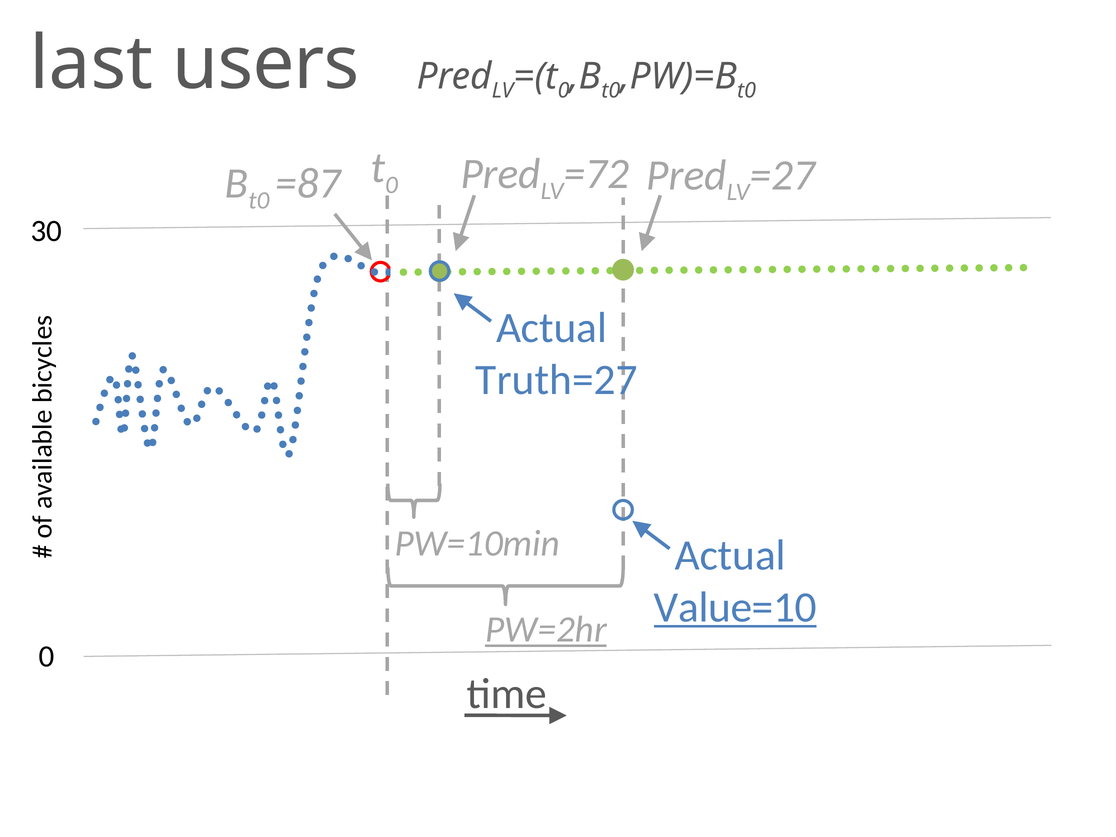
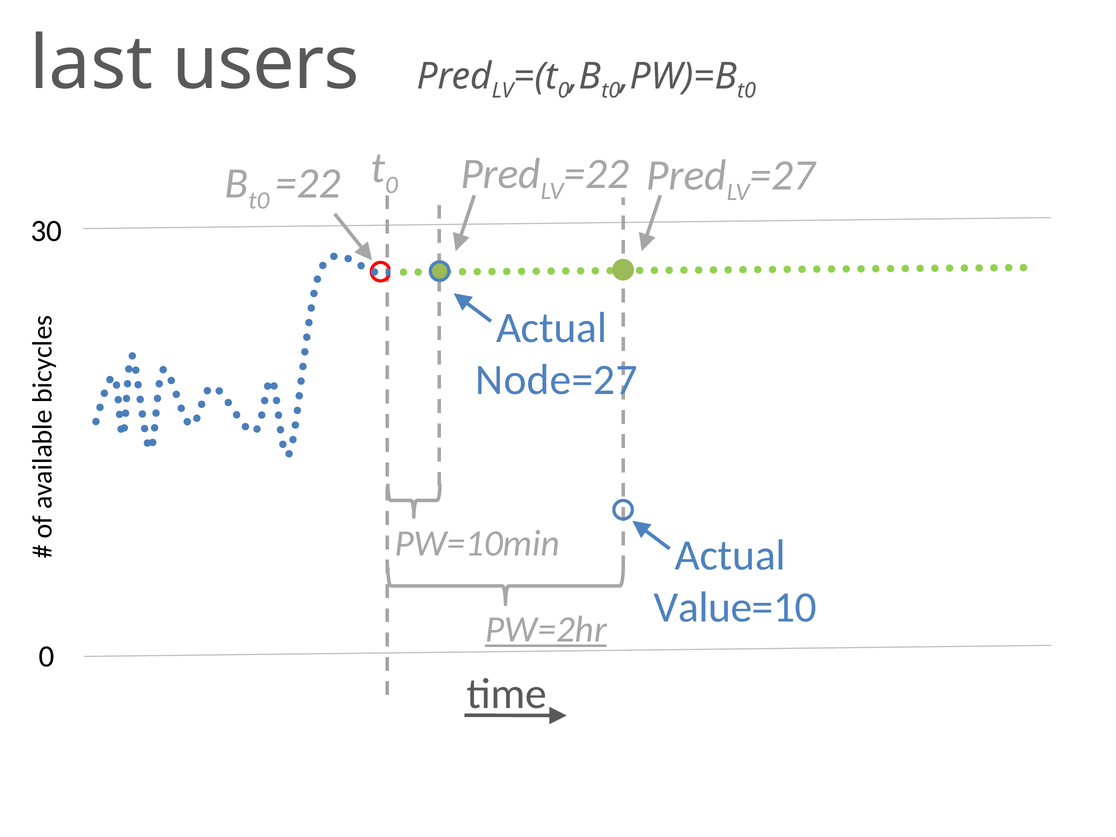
=72: =72 -> =22 (596, 174)
t0 =87: =87 -> =22 (308, 183)
Truth=27: Truth=27 -> Node=27 (556, 380)
Value=10 underline: present -> none (735, 607)
